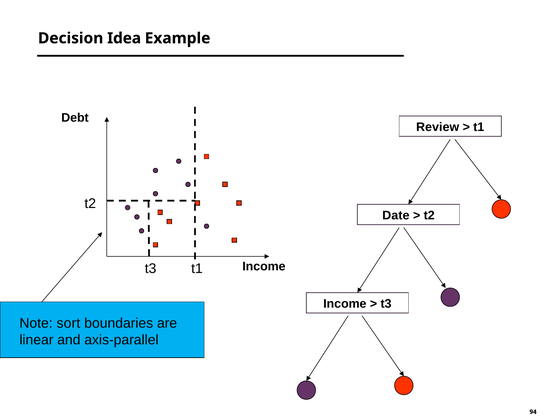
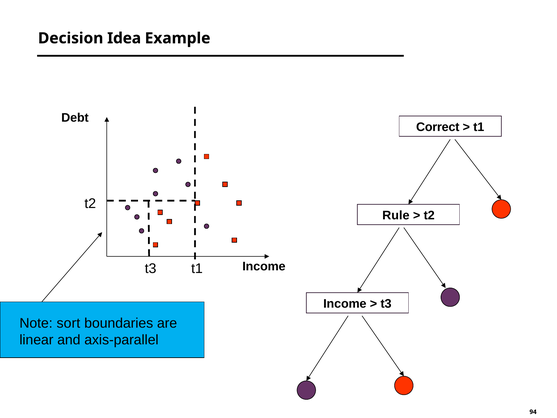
Review: Review -> Correct (438, 127)
Date: Date -> Rule (396, 215)
